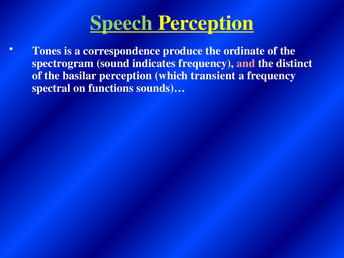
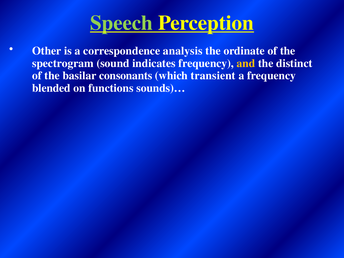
Tones: Tones -> Other (47, 51)
produce: produce -> analysis (183, 51)
and colour: pink -> yellow (246, 63)
basilar perception: perception -> consonants (126, 76)
spectral: spectral -> blended (51, 88)
